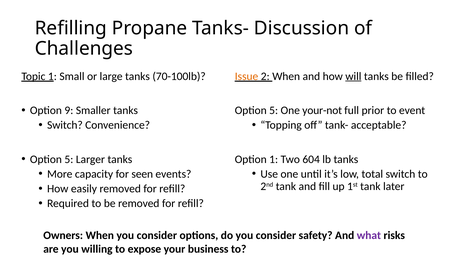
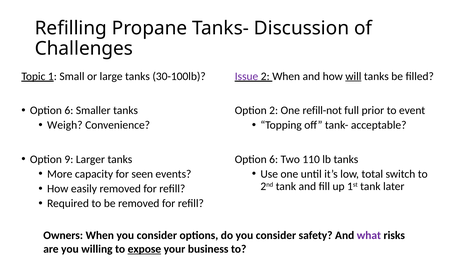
70-100lb: 70-100lb -> 30-100lb (179, 76)
Issue colour: orange -> purple (247, 76)
9: 9 -> 6 (69, 110)
5: 5 -> 2 (274, 110)
your-not: your-not -> refill-not (322, 110)
Switch: Switch -> Weigh (65, 125)
5: 5 -> 9 (69, 159)
1: 1 -> 6 (274, 159)
604: 604 -> 110 (311, 159)
expose underline: none -> present (144, 249)
